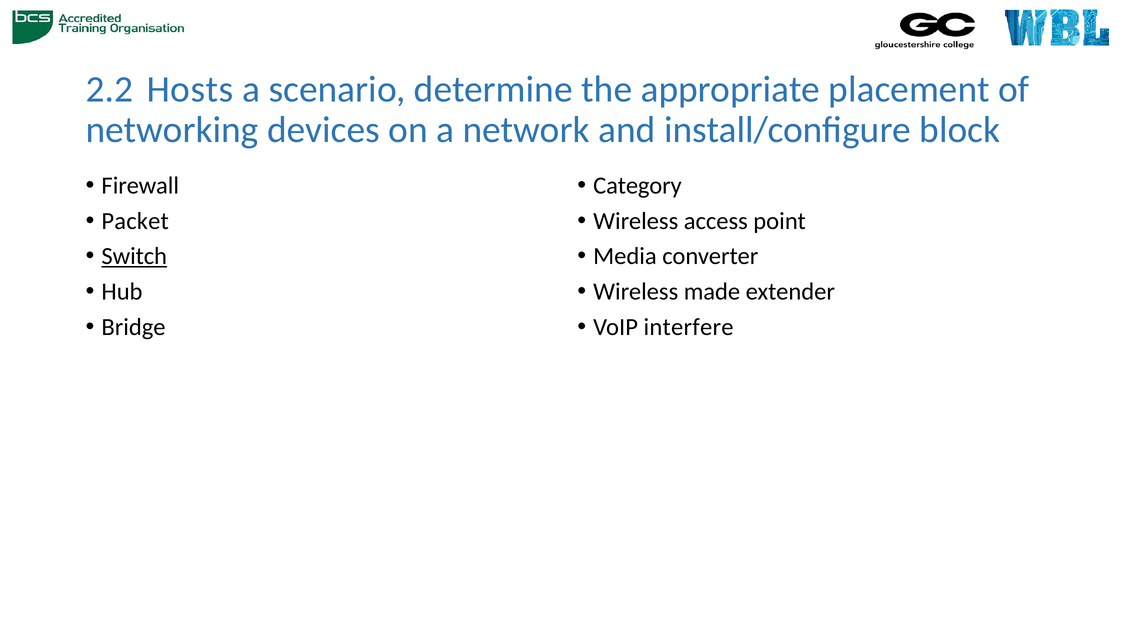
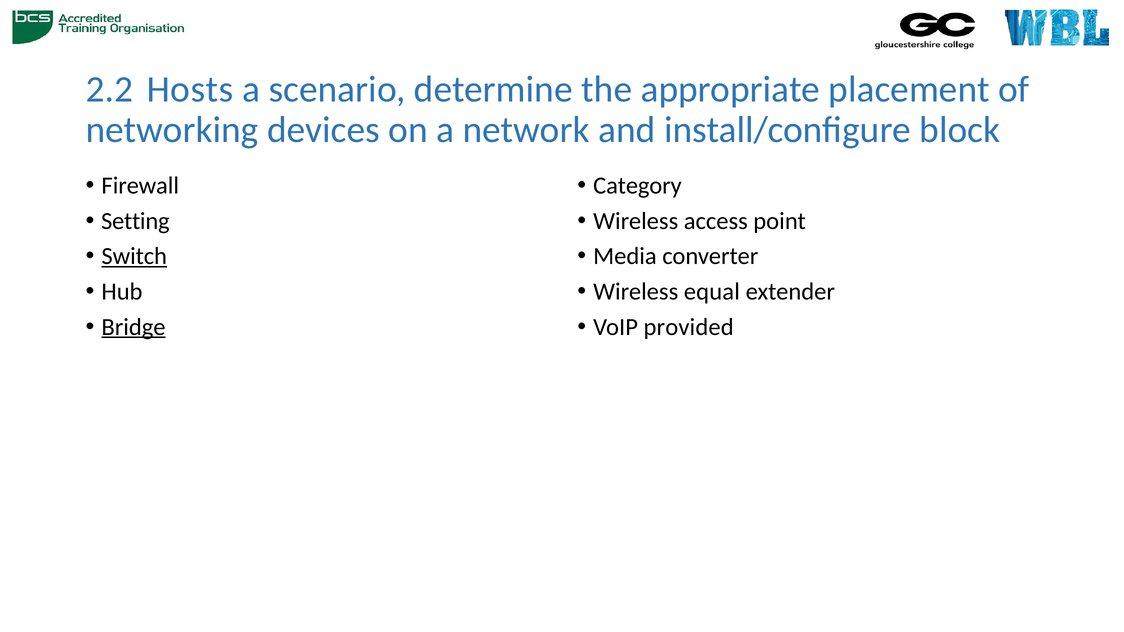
Packet: Packet -> Setting (135, 221)
made: made -> equal (712, 292)
Bridge underline: none -> present (134, 327)
interfere: interfere -> provided (689, 327)
